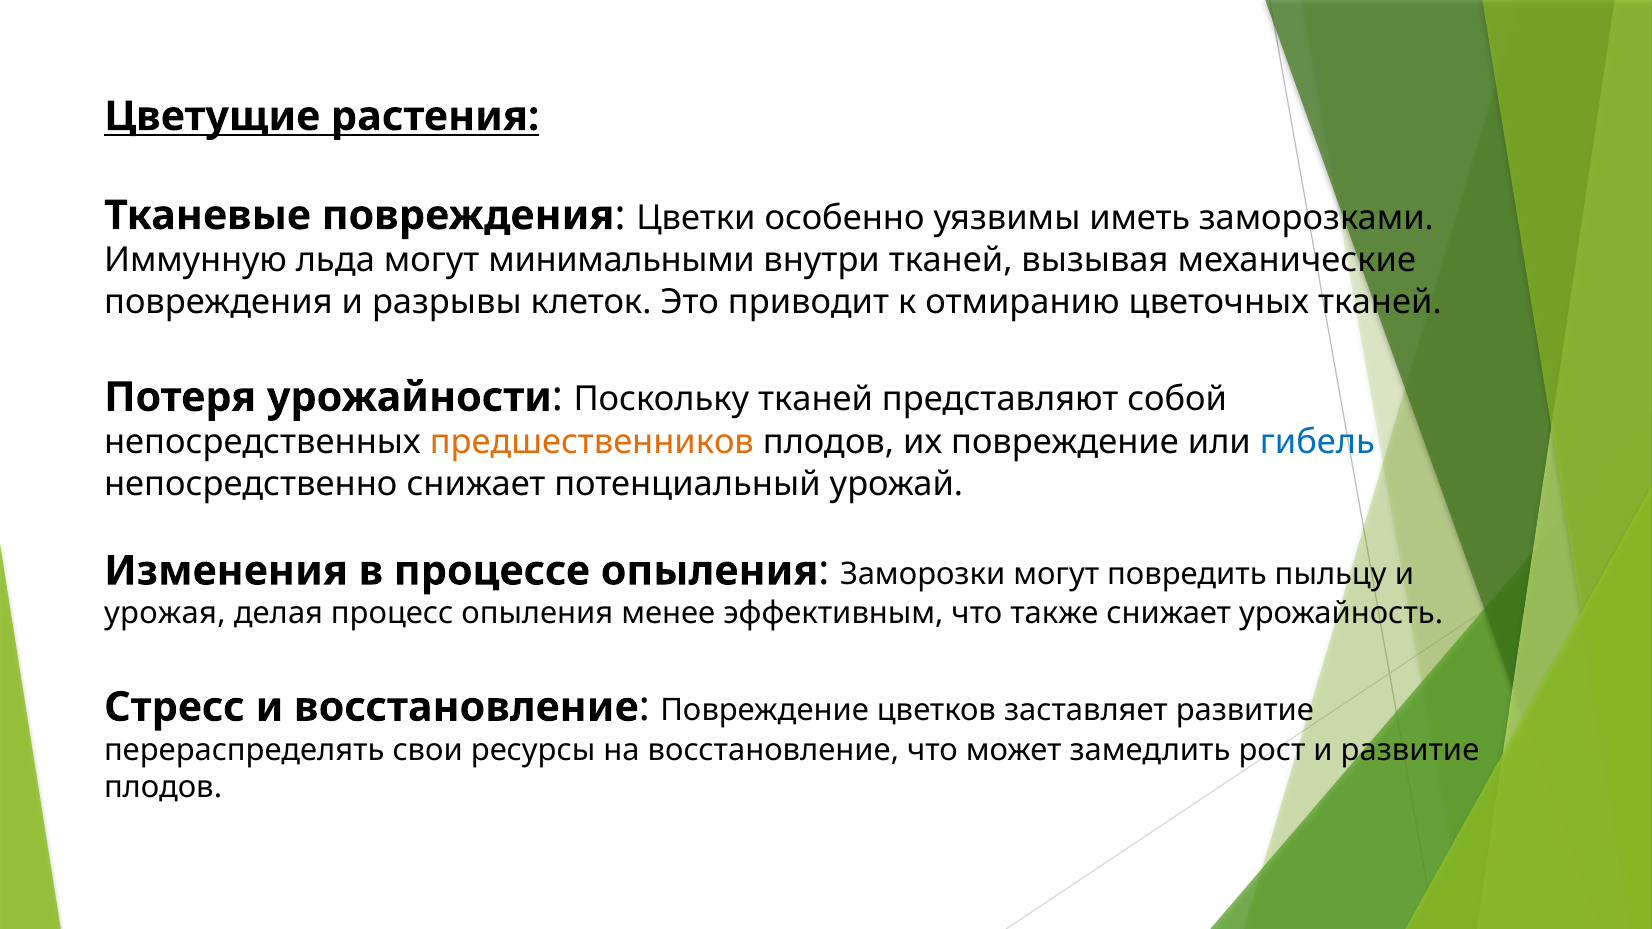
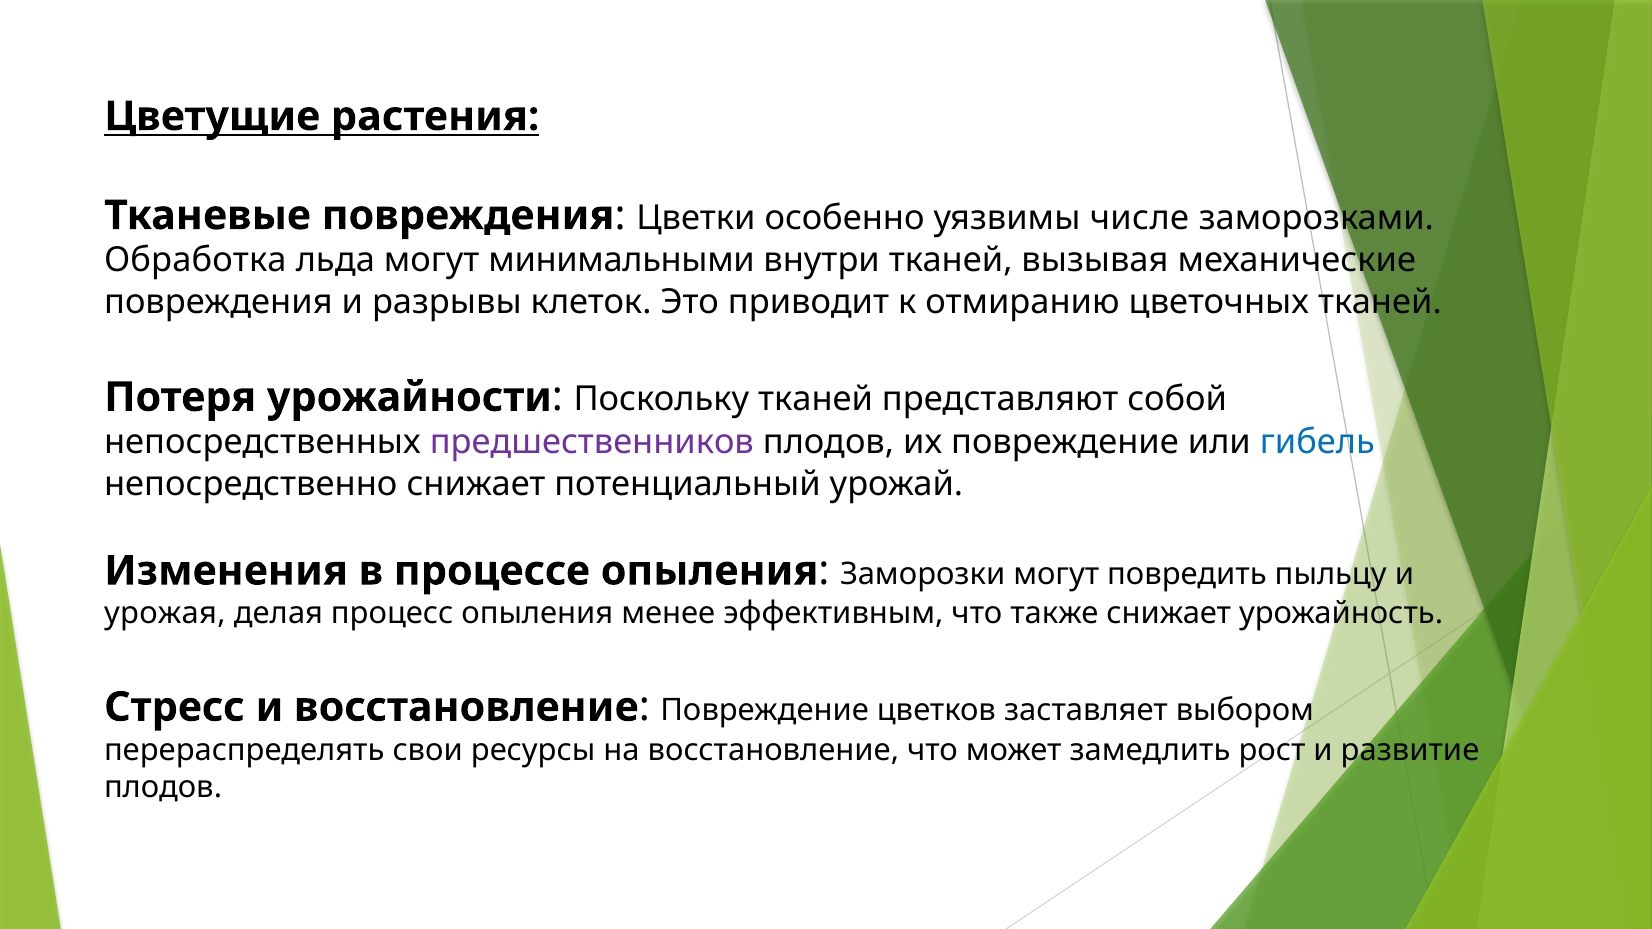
иметь: иметь -> числе (1139, 218)
Иммунную: Иммунную -> Обработка (195, 261)
предшественников colour: orange -> purple (592, 442)
заставляет развитие: развитие -> выбором (1245, 711)
